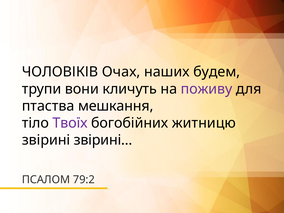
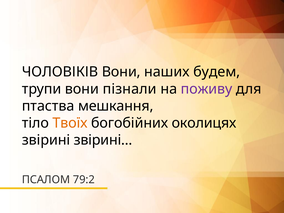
ЧОЛОВІКІВ Очах: Очах -> Вони (121, 72)
кличуть: кличуть -> пізнали (130, 89)
Твоїх colour: purple -> orange (70, 123)
житницю: житницю -> околицях (204, 123)
